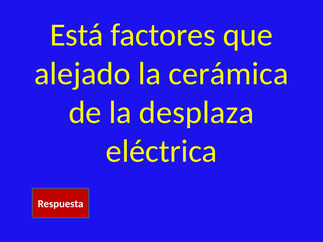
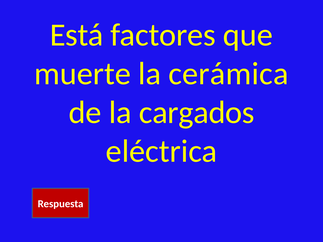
alejado: alejado -> muerte (82, 74)
desplaza: desplaza -> cargados (197, 113)
